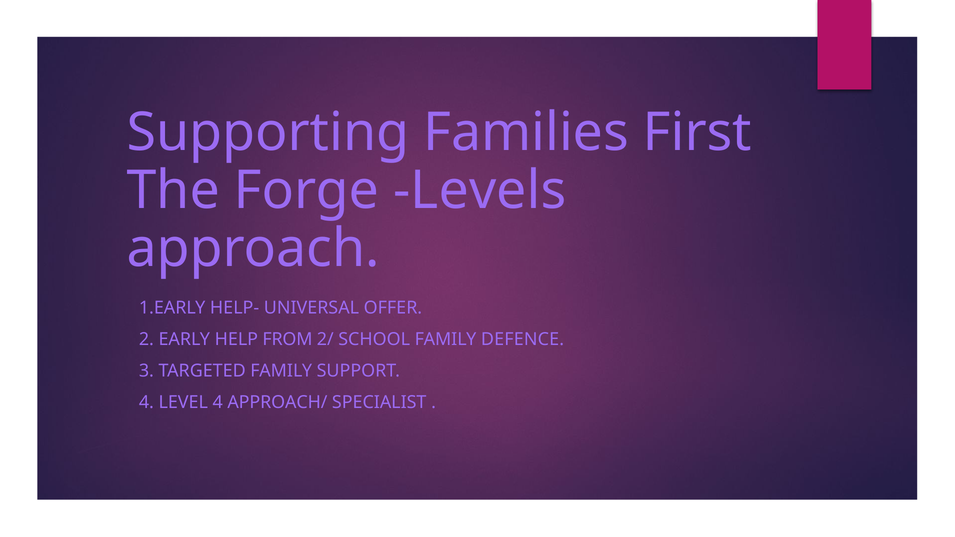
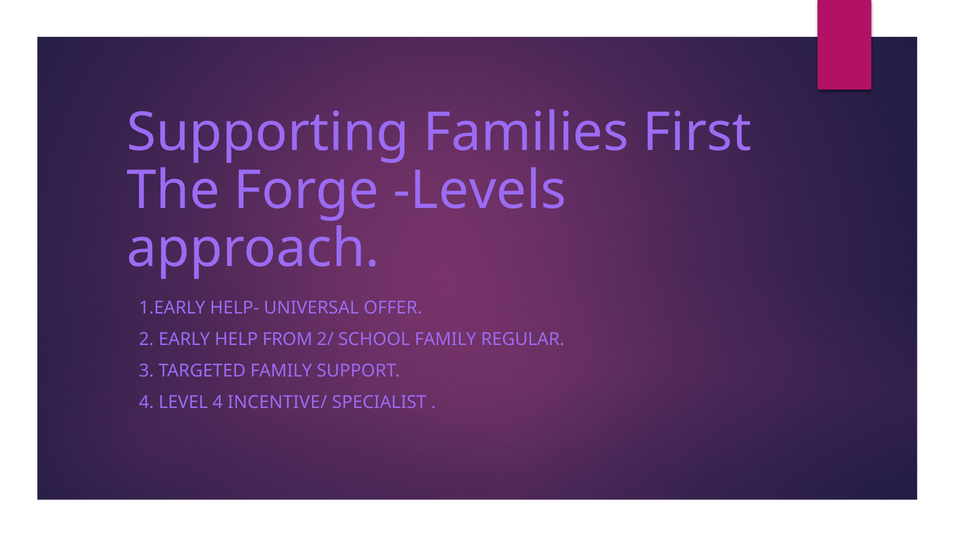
DEFENCE: DEFENCE -> REGULAR (523, 339)
APPROACH/: APPROACH/ -> INCENTIVE/ (277, 402)
